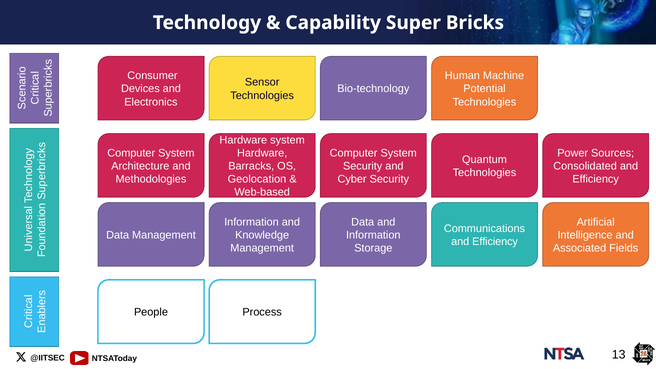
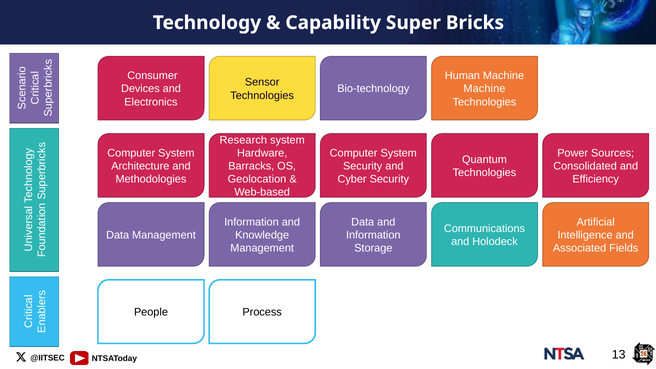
Potential: Potential -> Machine (484, 89)
Hardware: Hardware -> Research (243, 140)
Efficiency: Efficiency -> Holodeck (495, 242)
